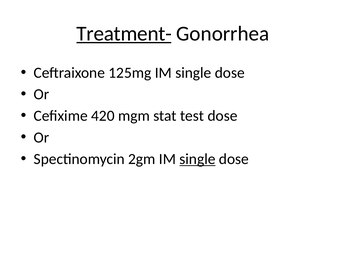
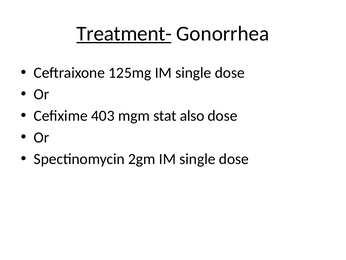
420: 420 -> 403 (103, 116)
test: test -> also (192, 116)
single underline: present -> none (197, 159)
